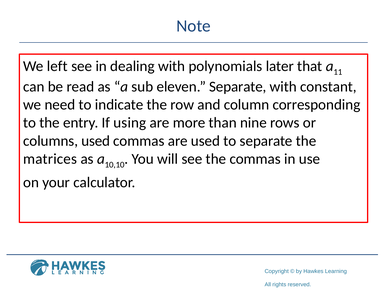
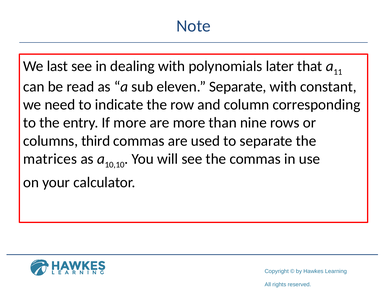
left: left -> last (57, 66)
If using: using -> more (130, 123)
columns used: used -> third (96, 141)
